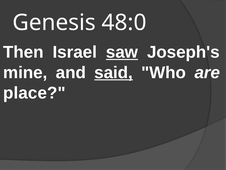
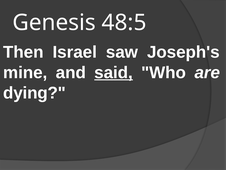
48:0: 48:0 -> 48:5 (124, 22)
saw underline: present -> none (122, 52)
place: place -> dying (34, 93)
